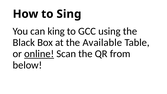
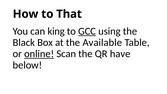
Sing: Sing -> That (69, 14)
GCC underline: none -> present (87, 31)
from: from -> have (120, 54)
